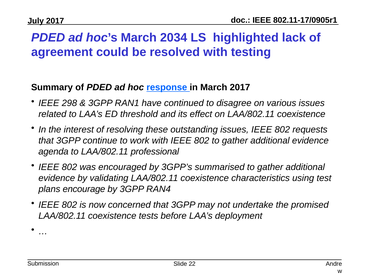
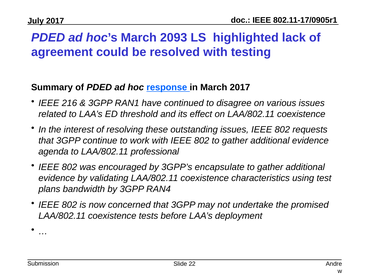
2034: 2034 -> 2093 (174, 37)
298: 298 -> 216 (69, 103)
summarised: summarised -> encapsulate (220, 167)
encourage: encourage -> bandwidth (84, 189)
